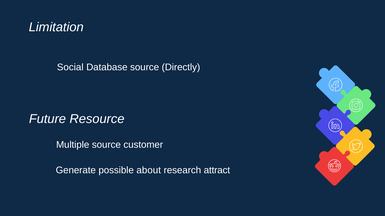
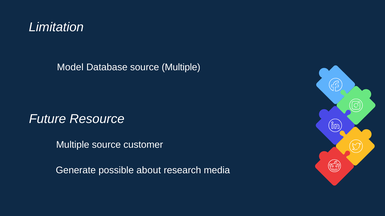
Social: Social -> Model (70, 67)
source Directly: Directly -> Multiple (181, 67)
attract: attract -> media (217, 171)
